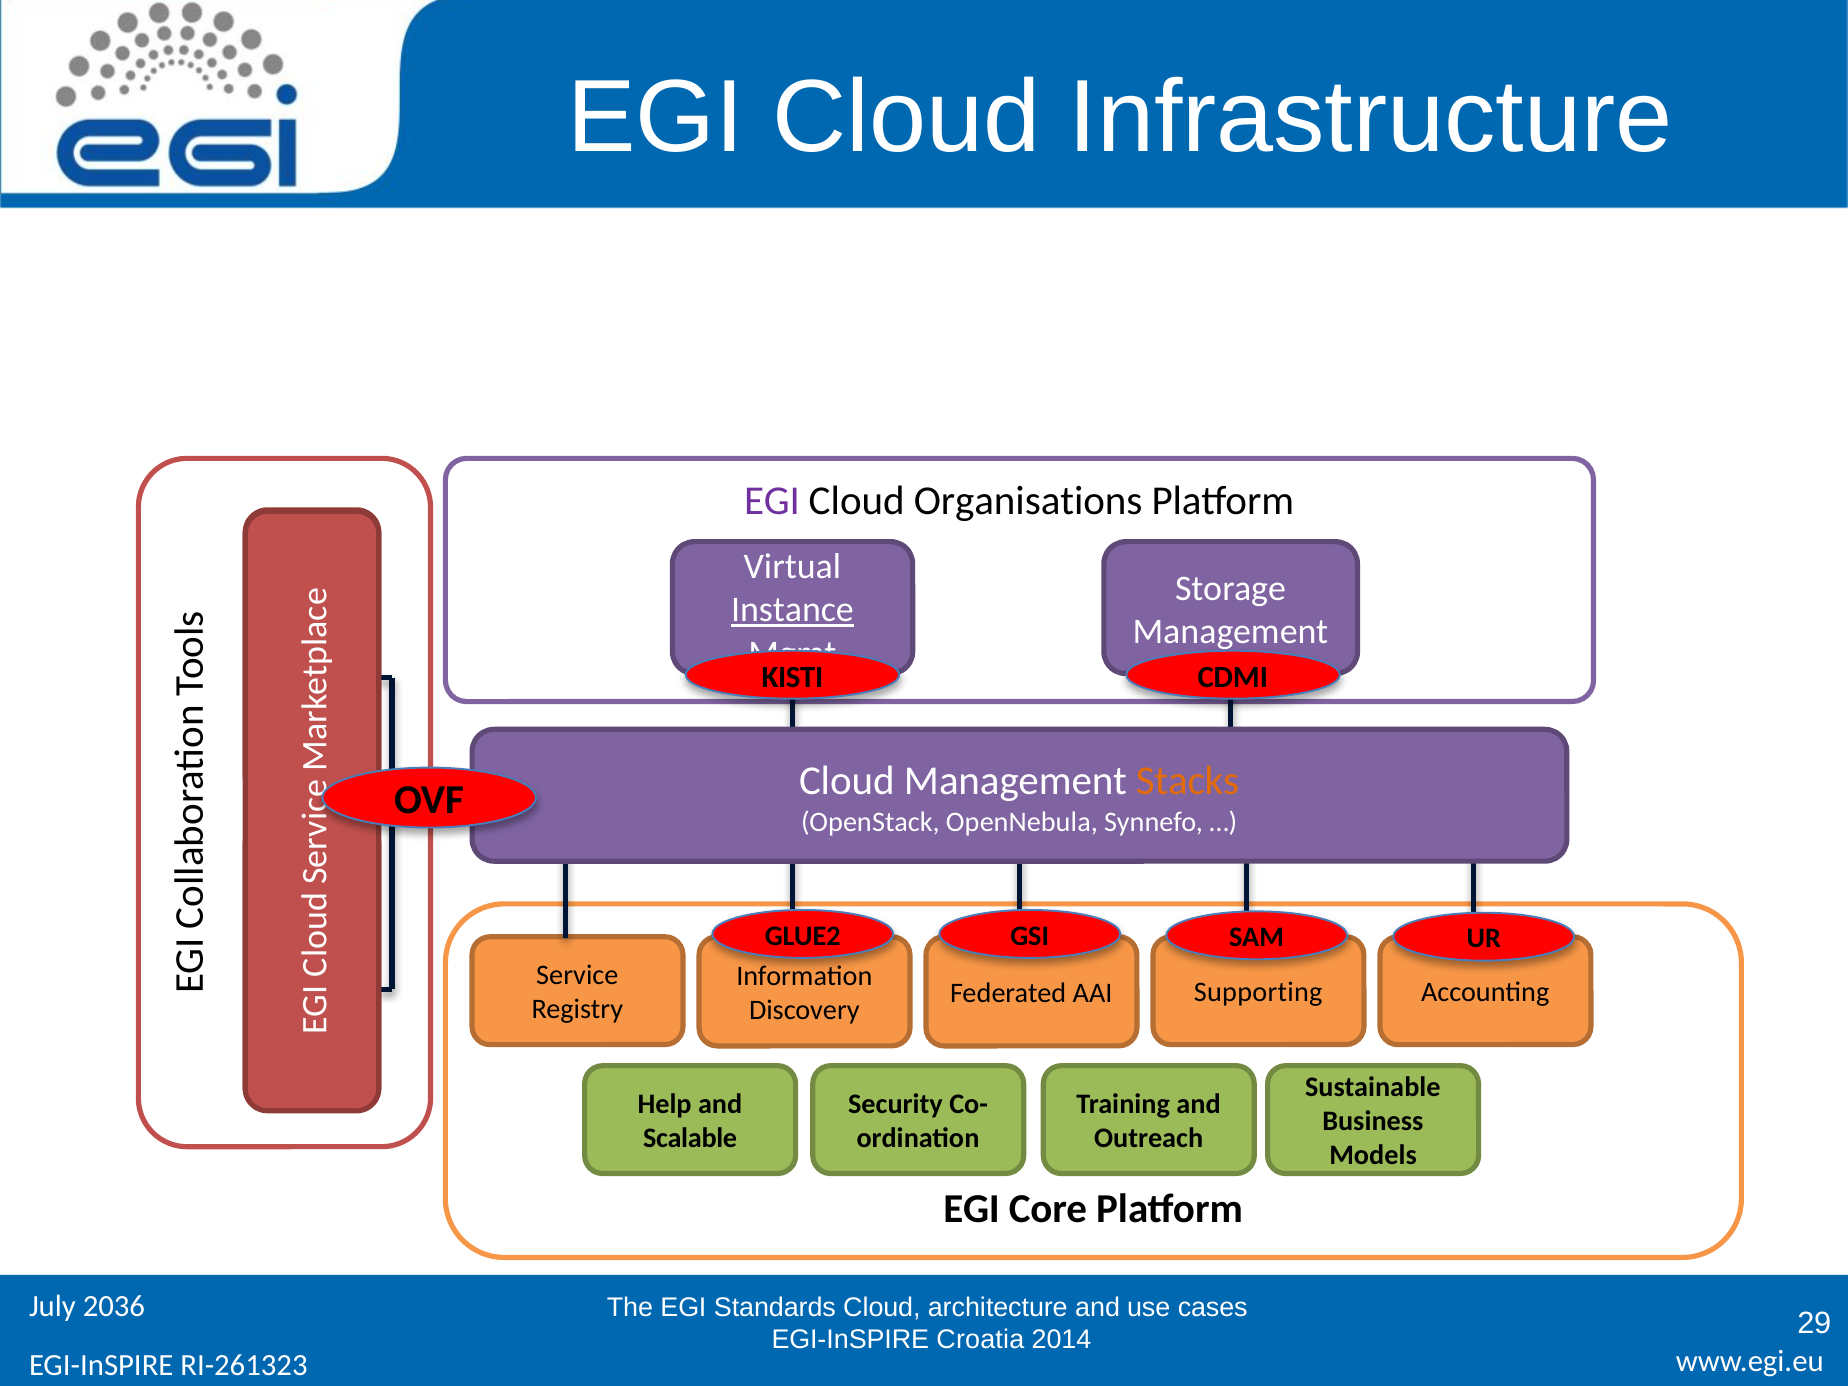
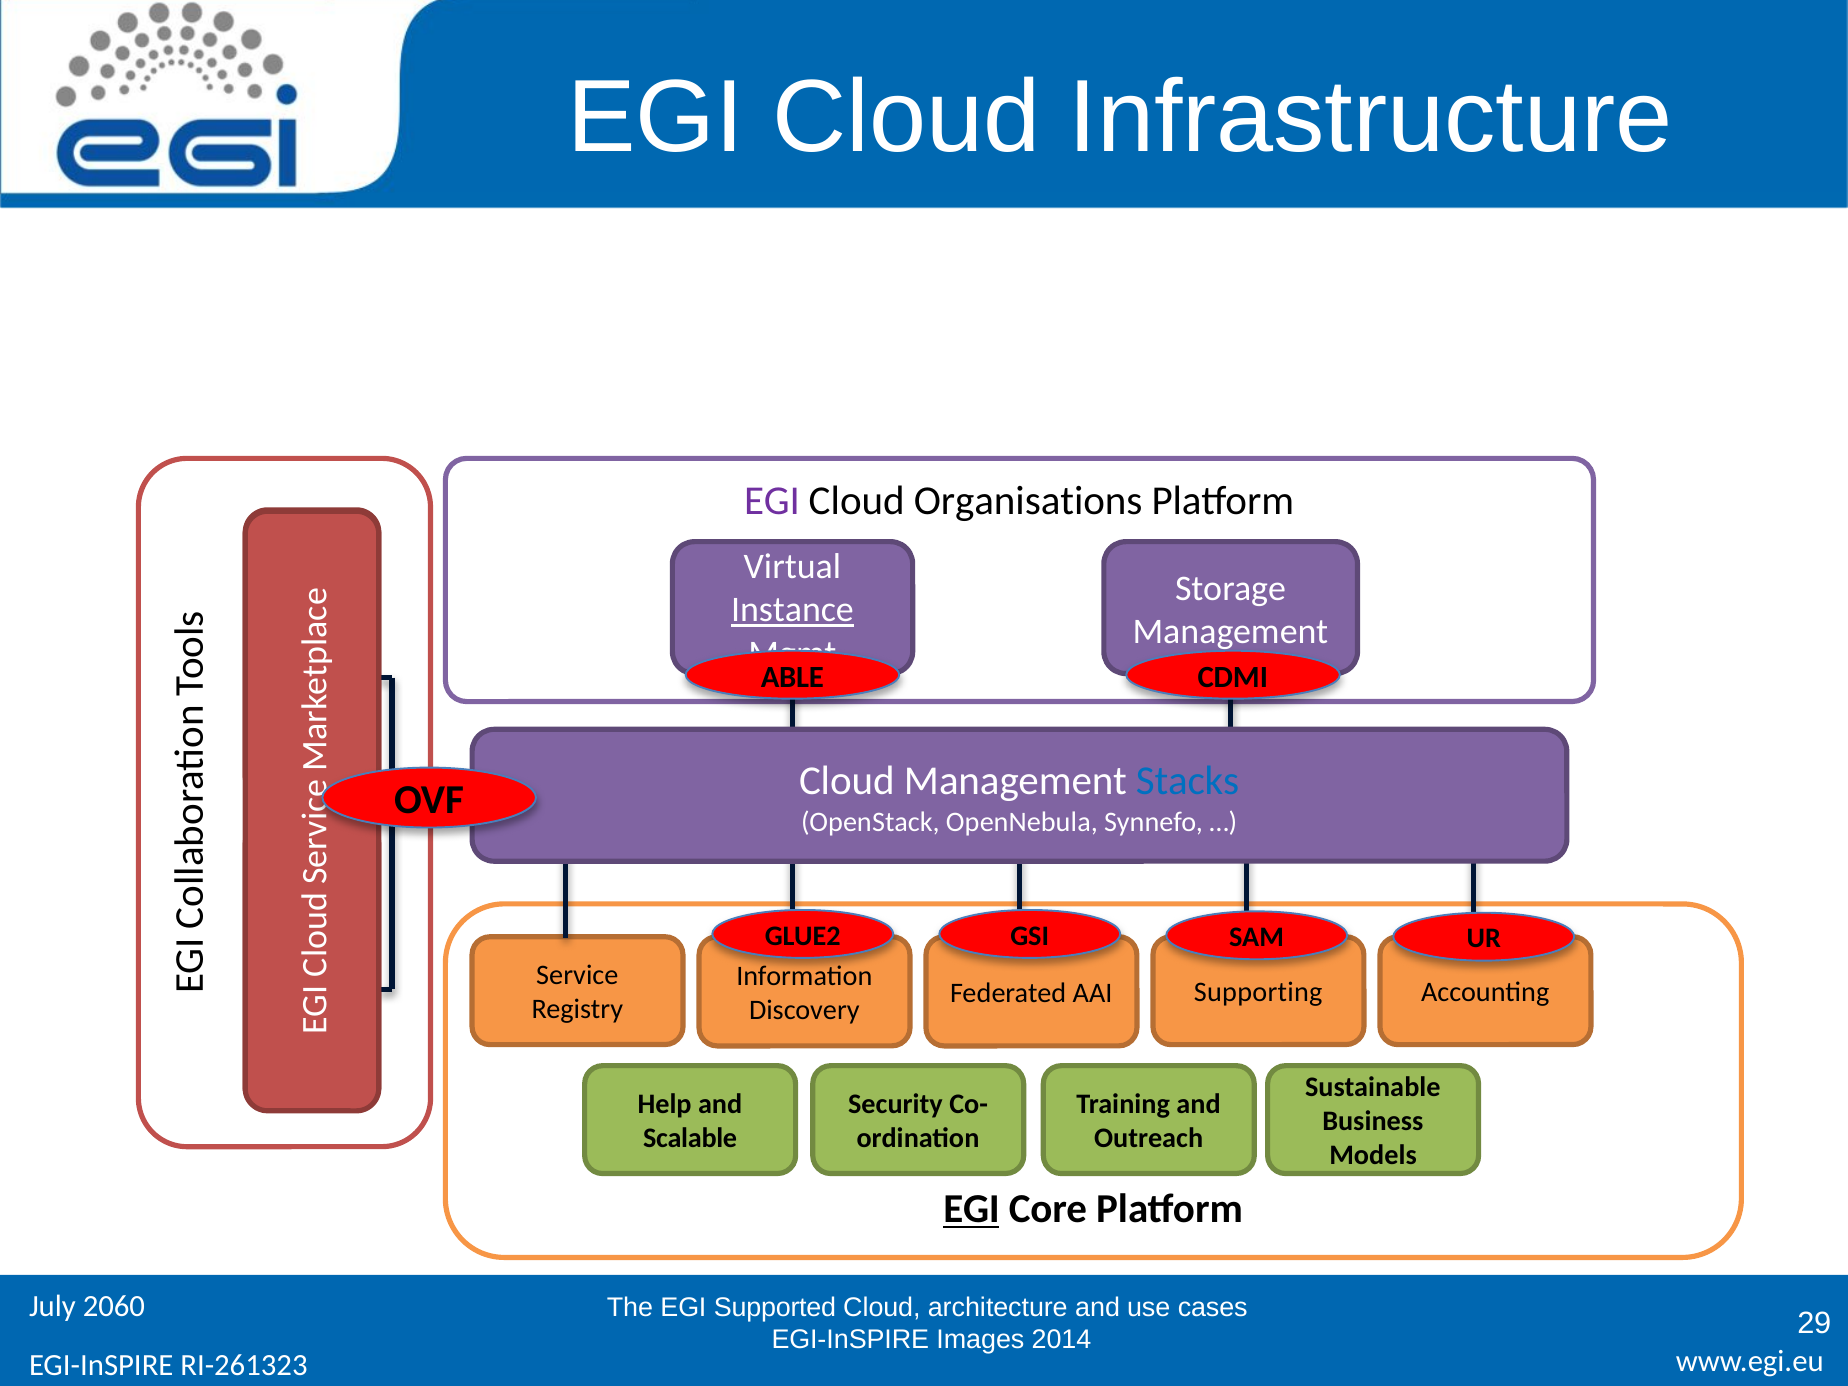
KISTI: KISTI -> ABLE (792, 677)
Stacks colour: orange -> blue (1187, 781)
EGI underline: none -> present (972, 1209)
2036: 2036 -> 2060 (114, 1306)
Standards: Standards -> Supported (775, 1307)
Croatia: Croatia -> Images (980, 1340)
